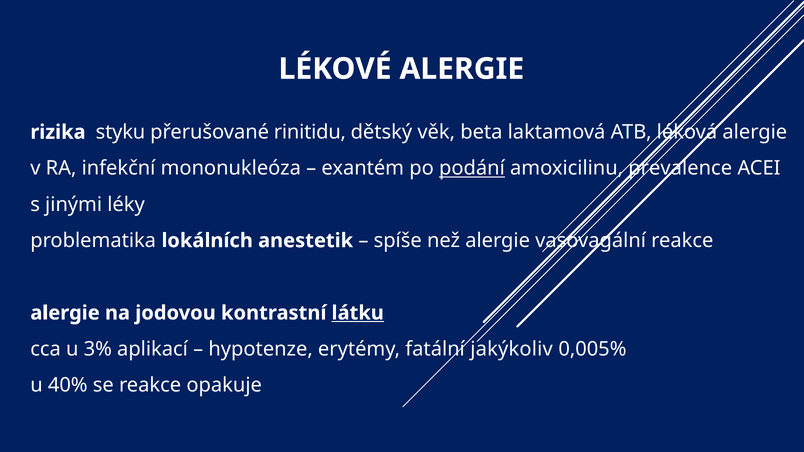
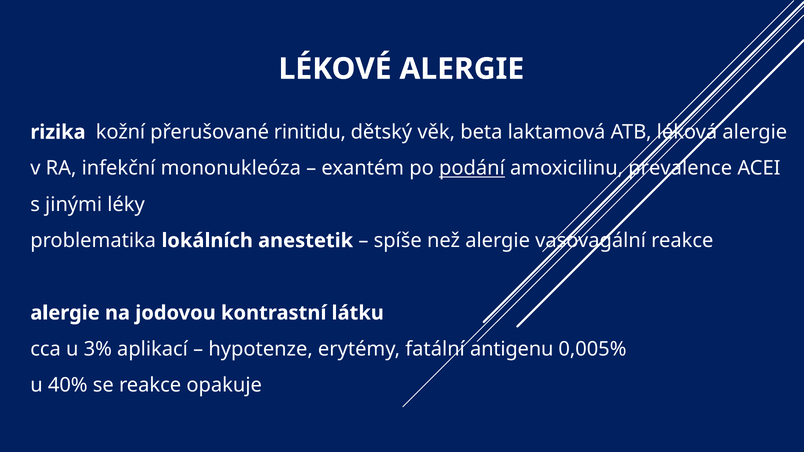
styku: styku -> kožní (120, 132)
látku underline: present -> none (358, 313)
jakýkoliv: jakýkoliv -> antigenu (512, 349)
